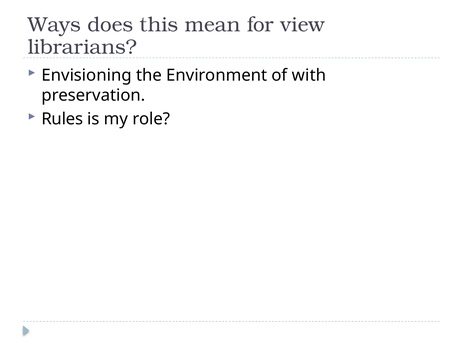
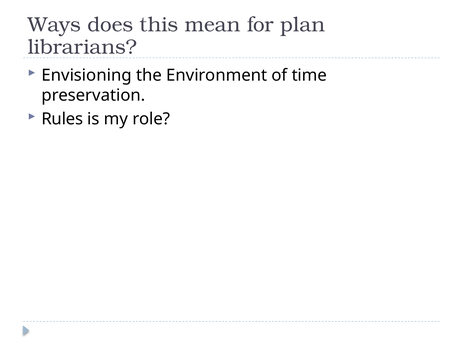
view: view -> plan (303, 25)
with: with -> time (309, 75)
